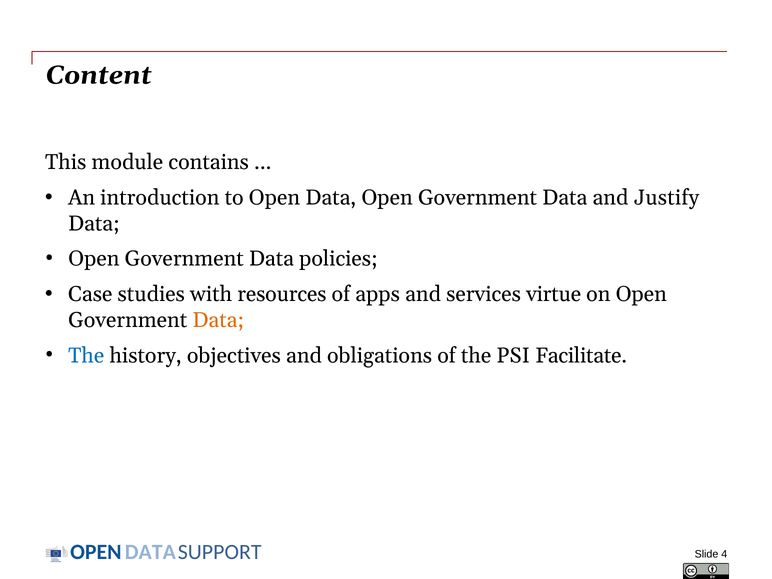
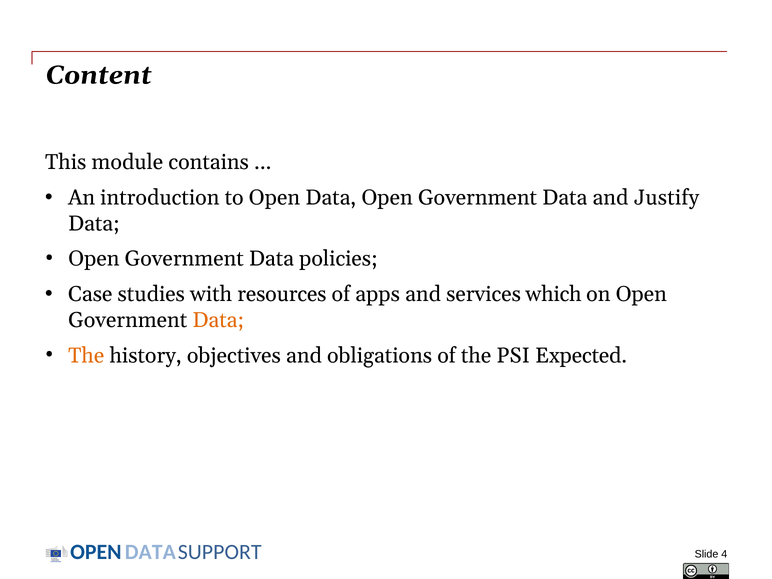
virtue: virtue -> which (554, 294)
The colour: blue -> orange (86, 355)
Facilitate: Facilitate -> Expected (581, 355)
